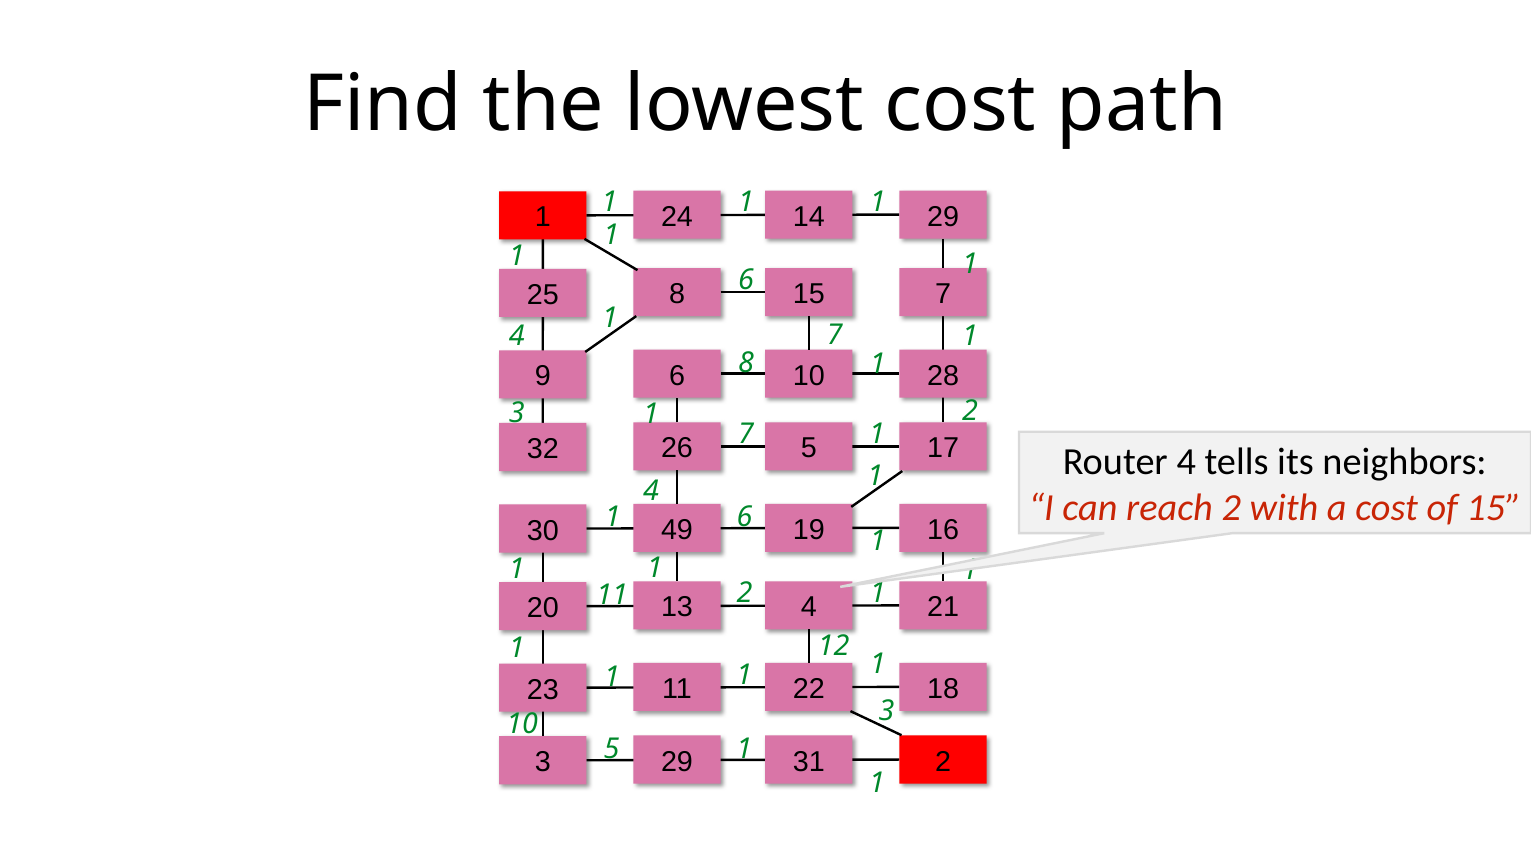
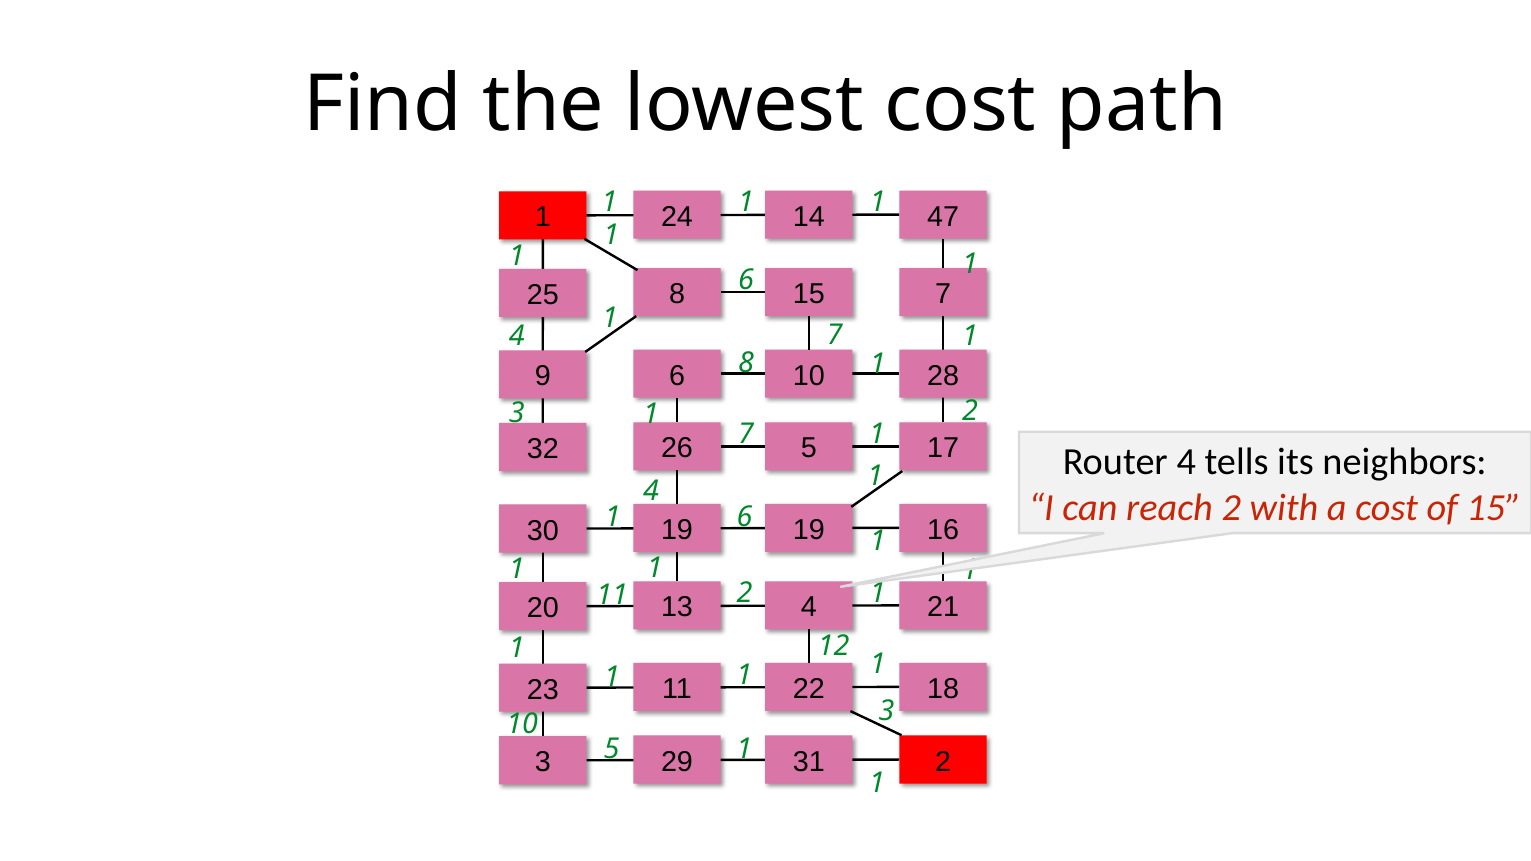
14 29: 29 -> 47 (943, 217)
30 49: 49 -> 19 (677, 530)
